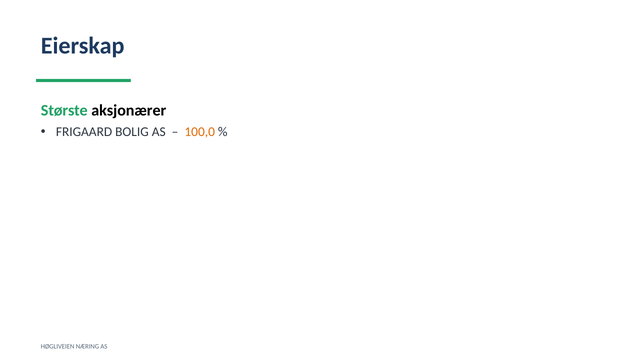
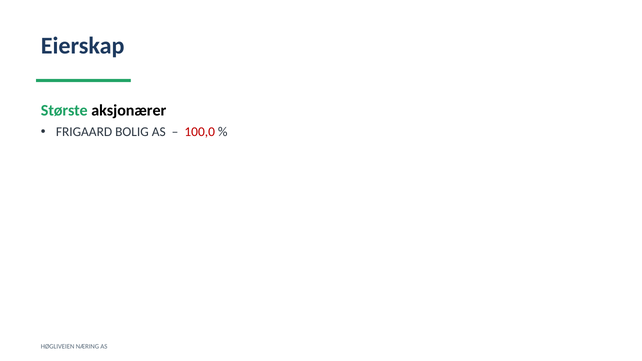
100,0 colour: orange -> red (200, 132)
